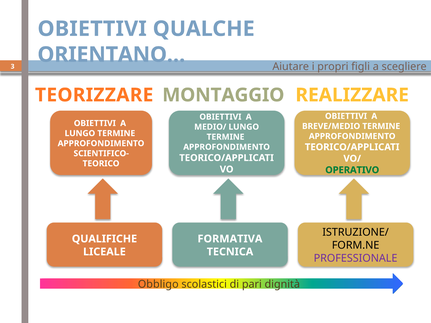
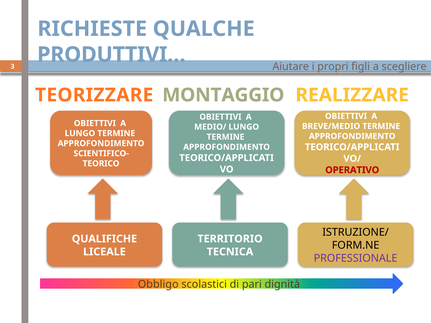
OBIETTIVI: OBIETTIVI -> RICHIESTE (92, 29)
ORIENTANO…: ORIENTANO… -> PRODUTTIVI… (111, 55)
OPERATIVO colour: green -> red (352, 170)
FORMATIVA: FORMATIVA -> TERRITORIO (230, 239)
